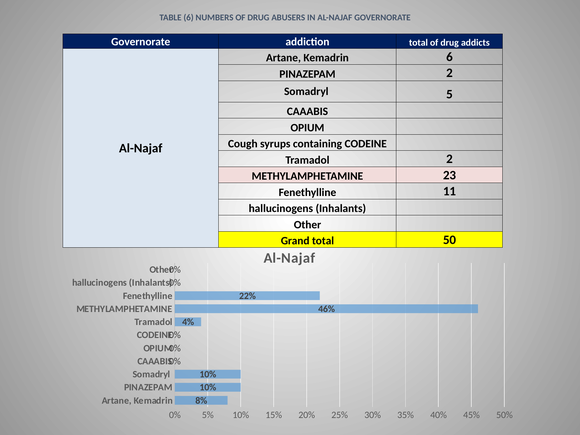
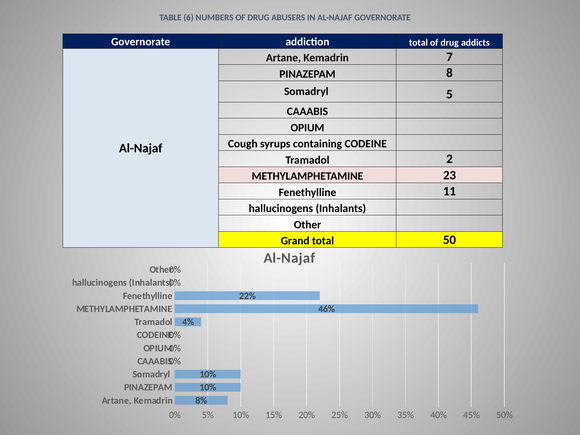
Kemadrin 6: 6 -> 7 (449, 57)
PINAZEPAM 2: 2 -> 8 (449, 73)
